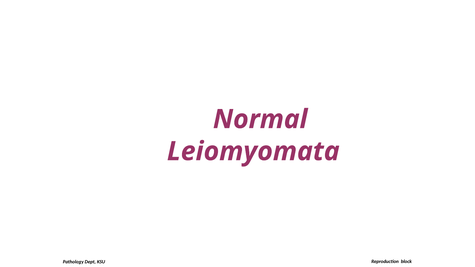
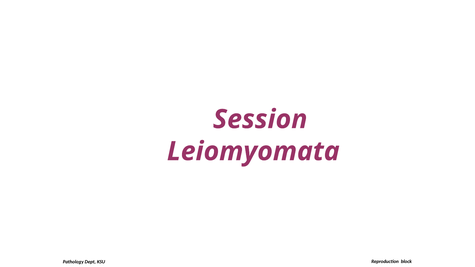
Normal: Normal -> Session (260, 119)
